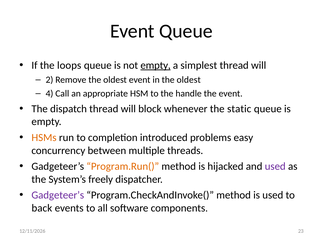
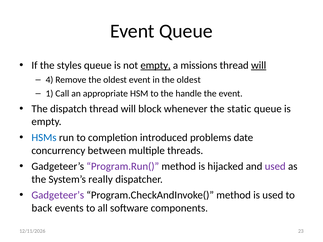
loops: loops -> styles (69, 65)
simplest: simplest -> missions (199, 65)
will underline: none -> present (259, 65)
2: 2 -> 4 (49, 80)
4: 4 -> 1 (49, 94)
HSMs colour: orange -> blue (44, 138)
easy: easy -> date (243, 138)
Program.Run( colour: orange -> purple (123, 166)
freely: freely -> really (101, 179)
